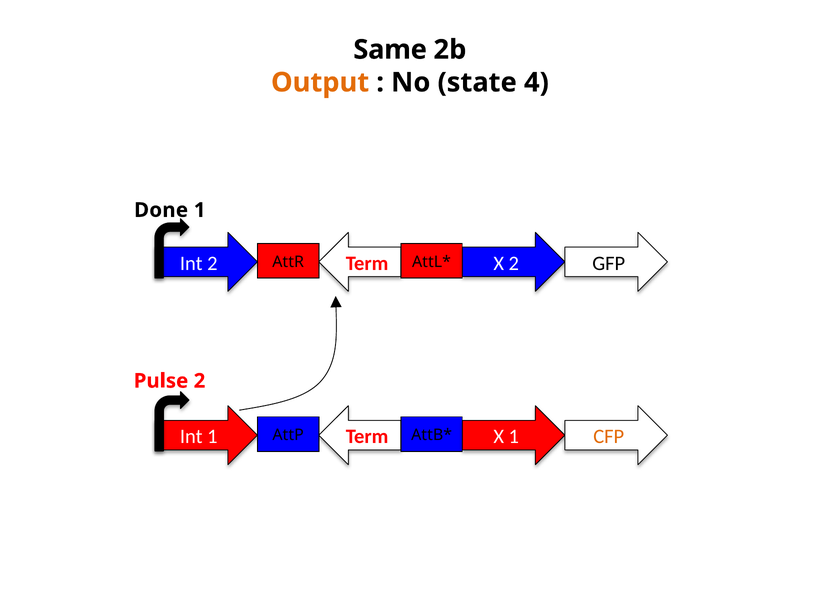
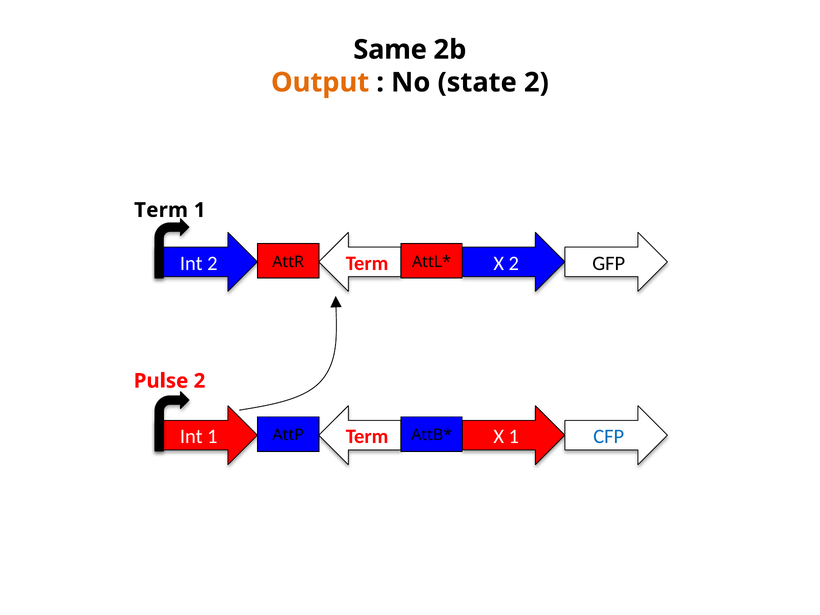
state 4: 4 -> 2 (536, 82)
Done: Done -> Term (161, 210)
CFP colour: orange -> blue (609, 437)
